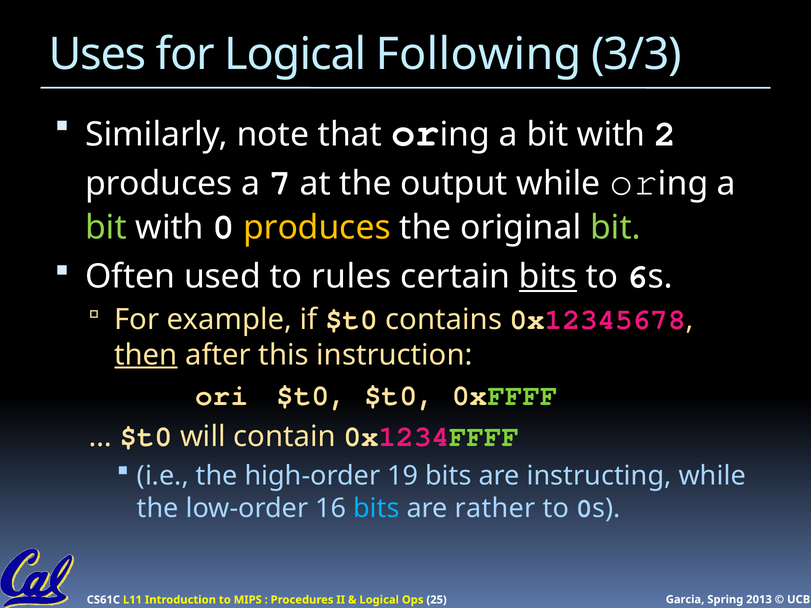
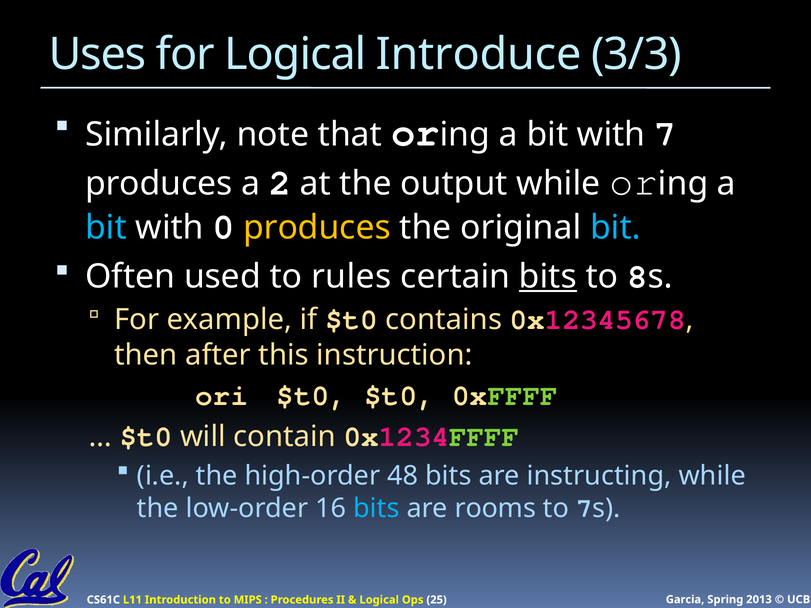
Following: Following -> Introduce (479, 54)
with 2: 2 -> 7 (665, 134)
7: 7 -> 2 (280, 183)
bit colour: light green -> light blue (106, 228)
bit colour: light green -> light blue (615, 228)
6: 6 -> 8 (638, 277)
then underline: present -> none (146, 355)
19: 19 -> 48 (403, 476)
rather: rather -> rooms (495, 508)
to 0: 0 -> 7 (584, 508)
